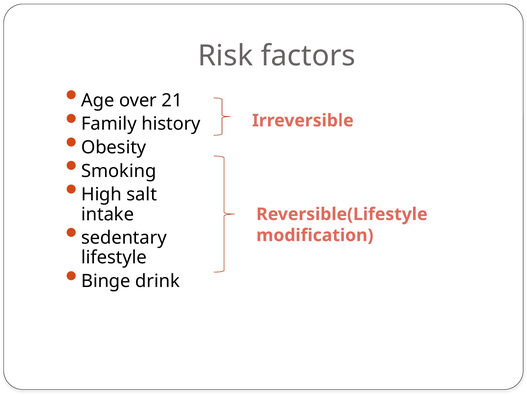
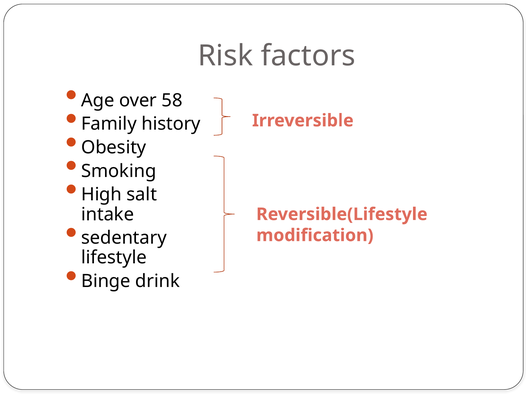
21: 21 -> 58 (172, 100)
